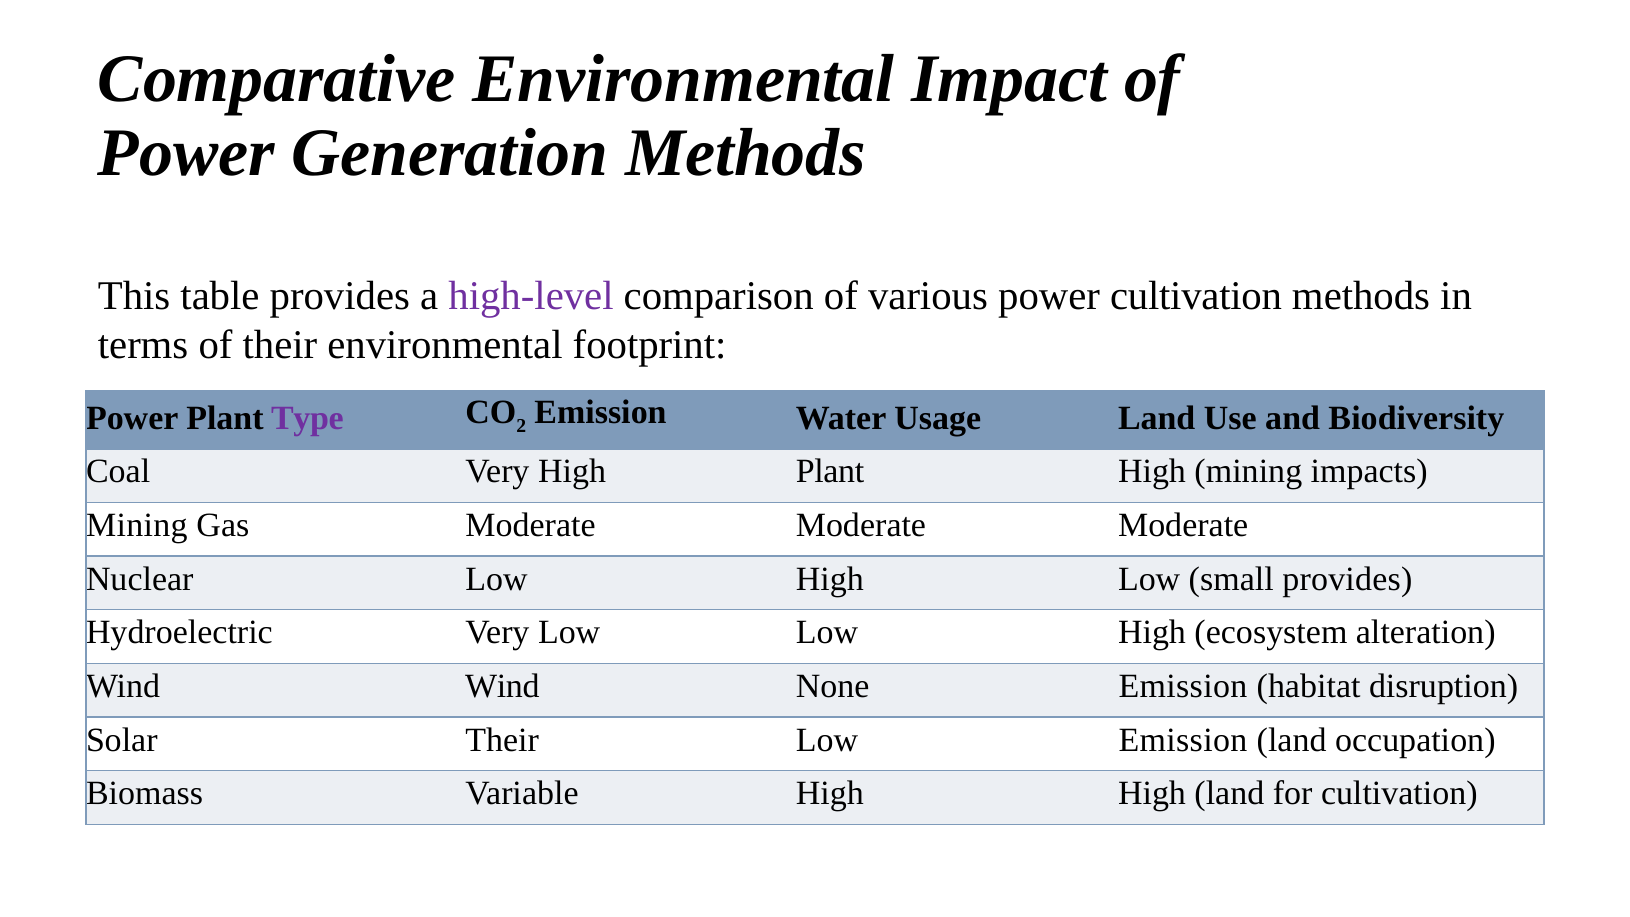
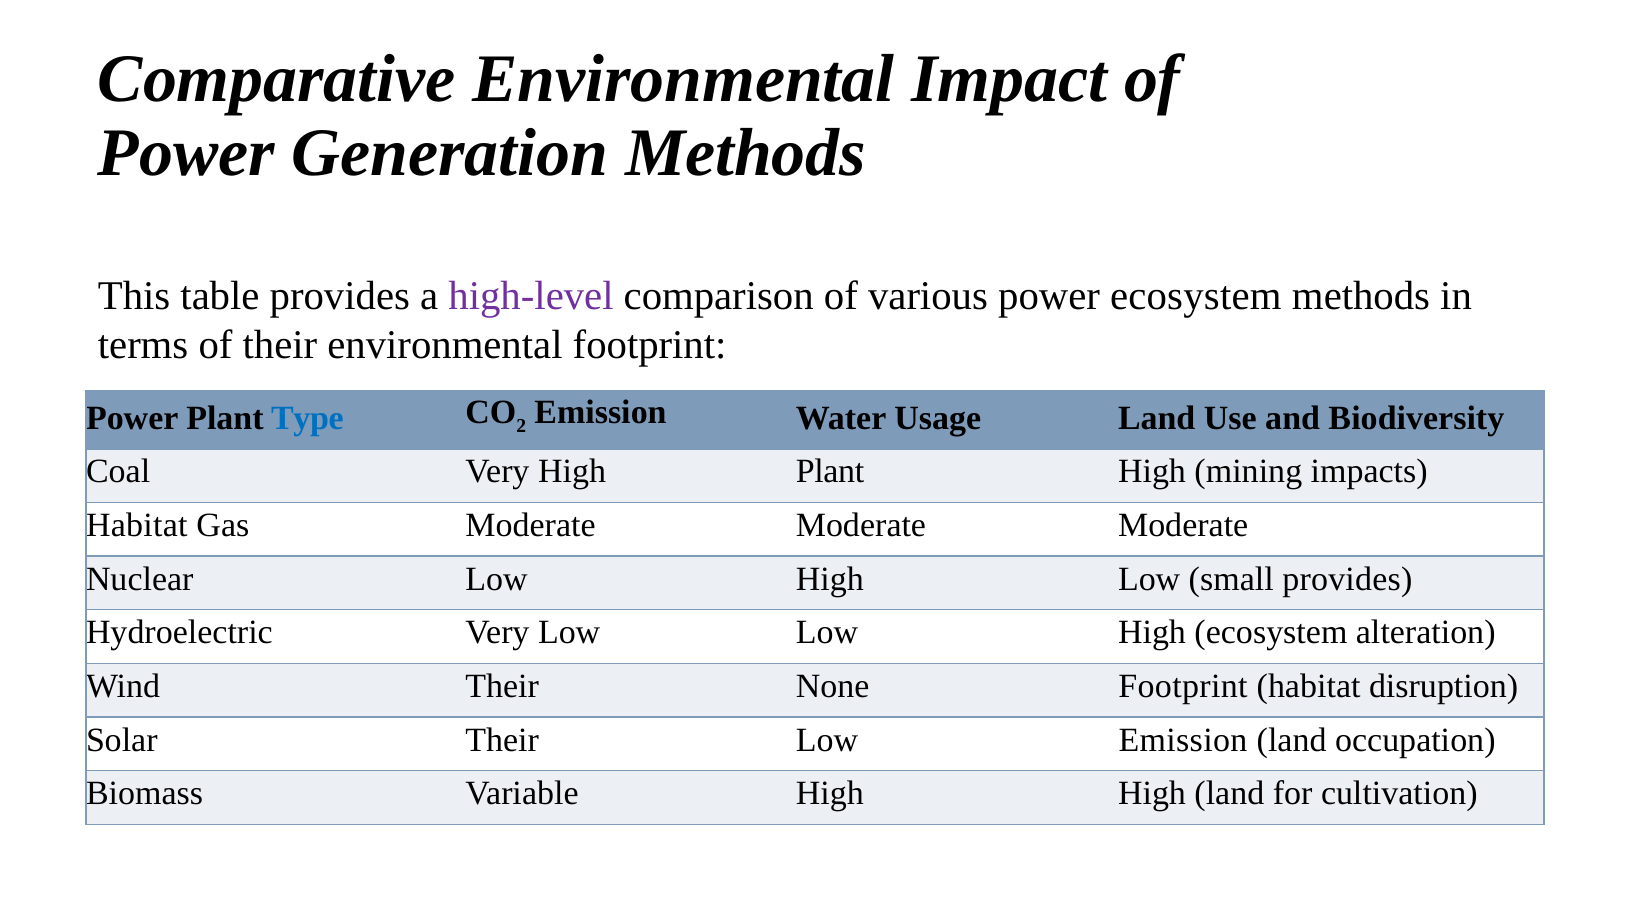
power cultivation: cultivation -> ecosystem (1196, 296)
Type colour: purple -> blue (307, 418)
Mining: Mining -> Habitat (137, 525)
Wind Wind: Wind -> Their (502, 686)
None Emission: Emission -> Footprint (1183, 686)
